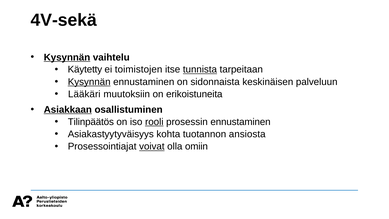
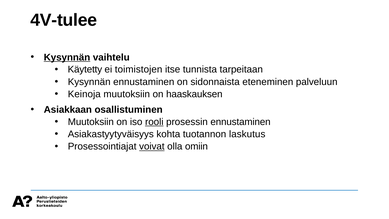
4V-sekä: 4V-sekä -> 4V-tulee (64, 20)
tunnista underline: present -> none (200, 69)
Kysynnän underline: present -> none (89, 82)
keskinäisen: keskinäisen -> eteneminen (268, 82)
Lääkäri: Lääkäri -> Keinoja (84, 94)
erikoistuneita: erikoistuneita -> haaskauksen (194, 94)
Asiakkaan underline: present -> none (68, 110)
Tilinpäätös: Tilinpäätös -> Muutoksiin (91, 122)
ansiosta: ansiosta -> laskutus (247, 134)
